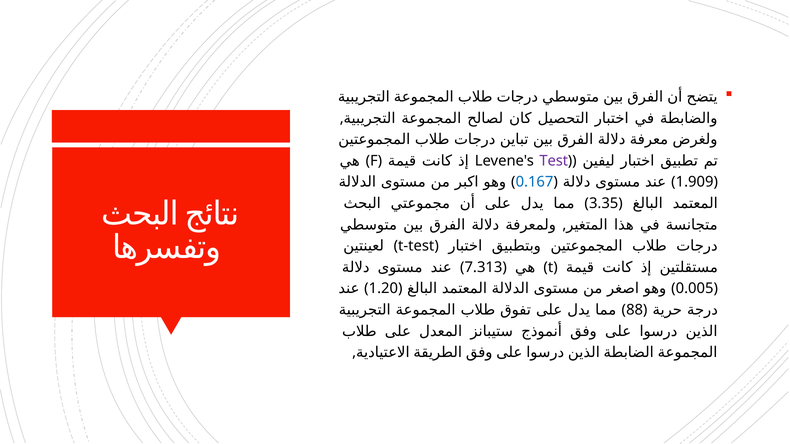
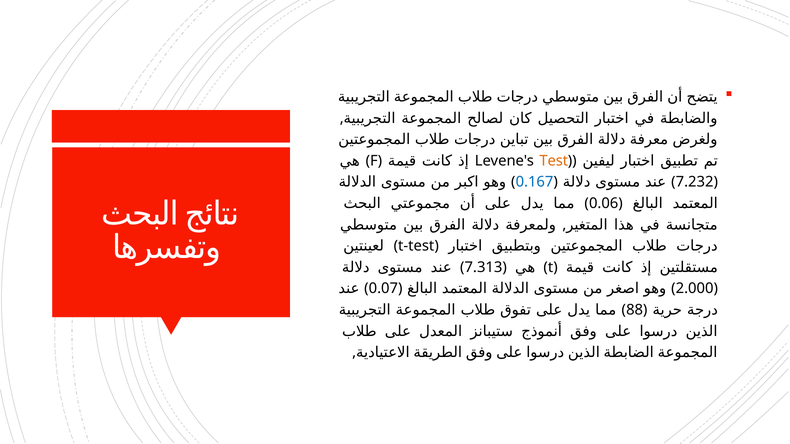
Test colour: purple -> orange (554, 161)
1.909: 1.909 -> 7.232 (695, 182)
3.35: 3.35 -> 0.06 (604, 204)
1.20: 1.20 -> 0.07 (383, 289)
0.005: 0.005 -> 2.000 (695, 289)
